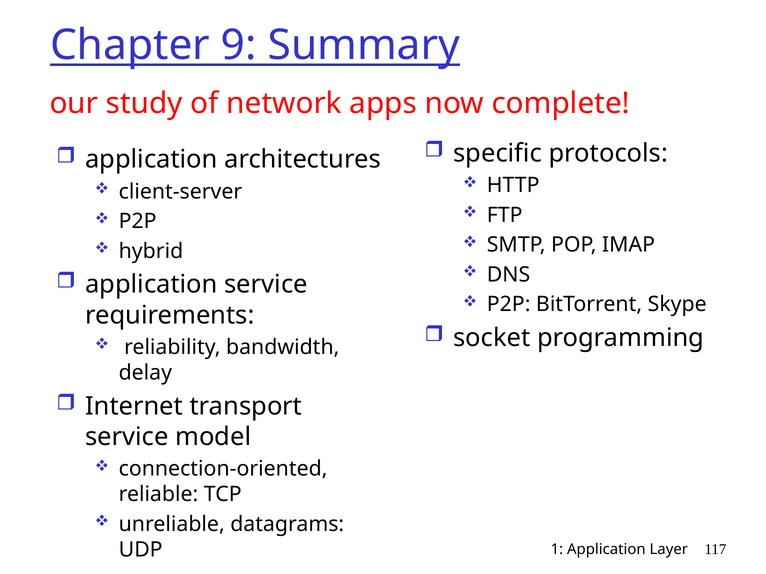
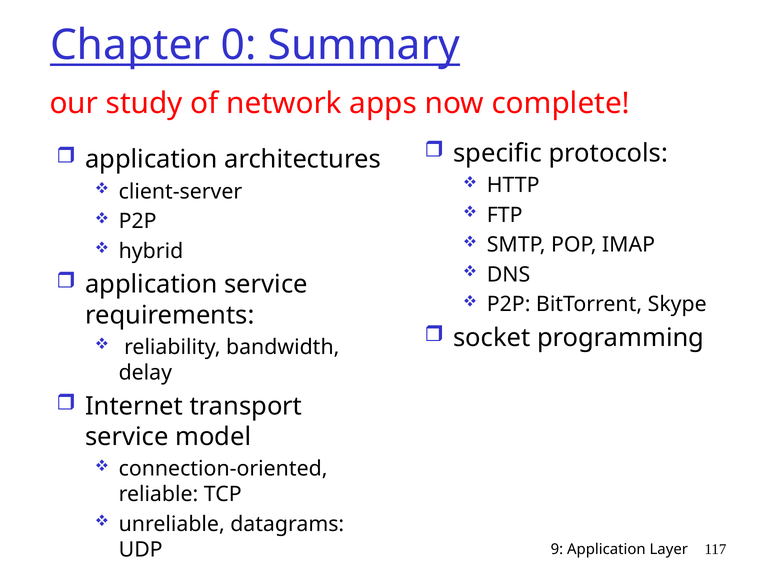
9: 9 -> 0 (239, 45)
1: 1 -> 9 (557, 550)
